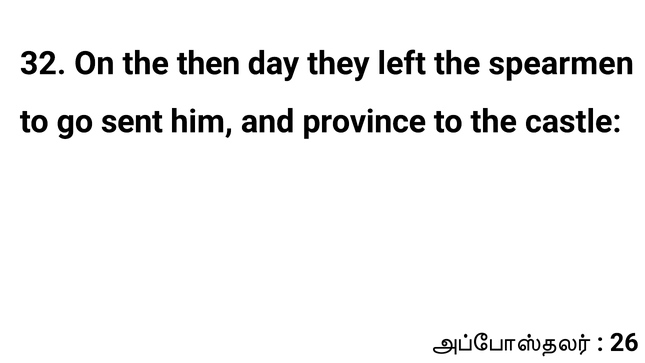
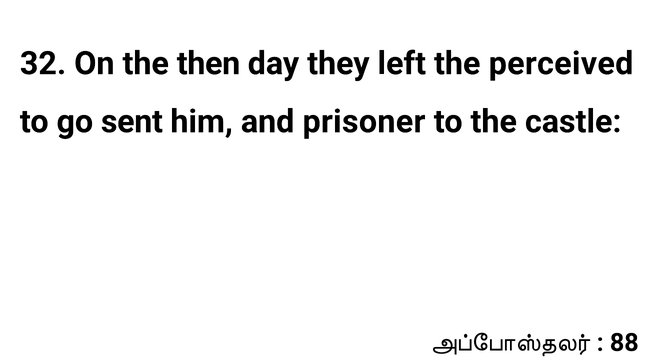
spearmen: spearmen -> perceived (561, 64)
province: province -> prisoner (364, 122)
26: 26 -> 88 (624, 343)
